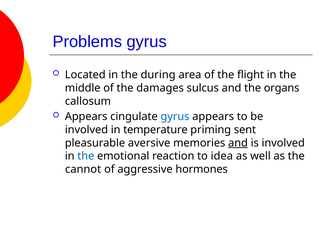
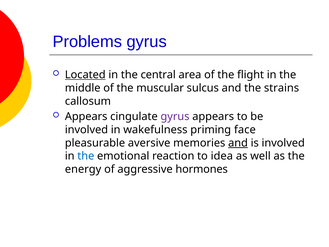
Located underline: none -> present (85, 75)
during: during -> central (158, 75)
damages: damages -> muscular (160, 88)
organs: organs -> strains (282, 88)
gyrus colour: blue -> purple (175, 116)
temperature: temperature -> wakefulness (155, 130)
sent: sent -> face (245, 130)
cannot: cannot -> energy (83, 169)
